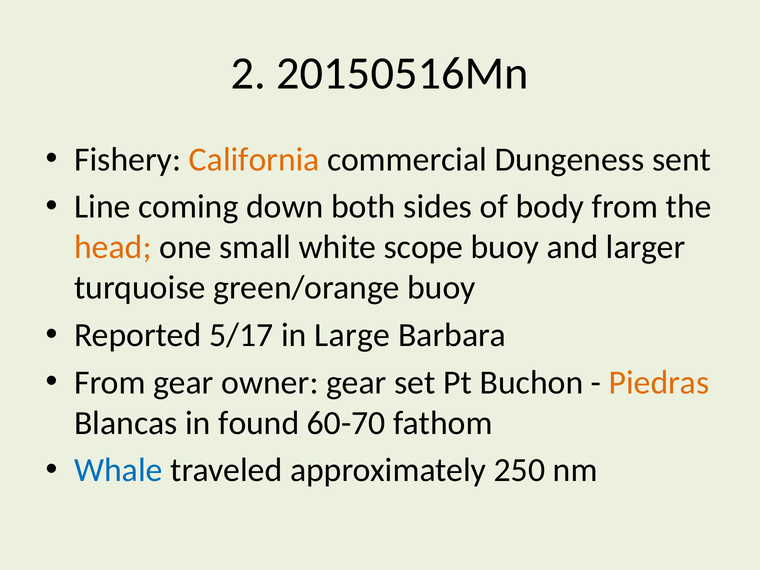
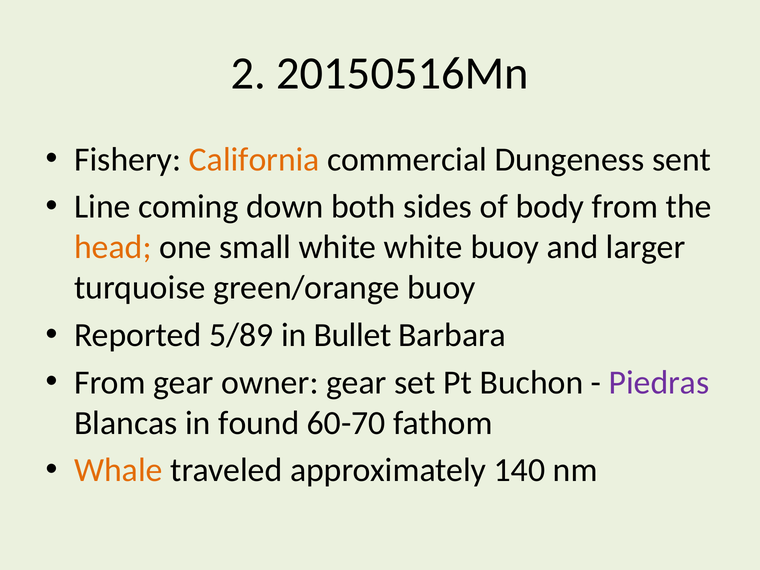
white scope: scope -> white (423, 247)
5/17: 5/17 -> 5/89 (241, 335)
Large: Large -> Bullet (353, 335)
Piedras colour: orange -> purple (659, 382)
Whale colour: blue -> orange (118, 470)
250: 250 -> 140 (520, 470)
